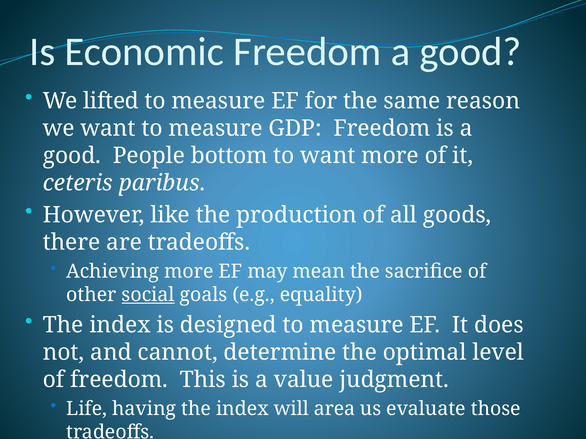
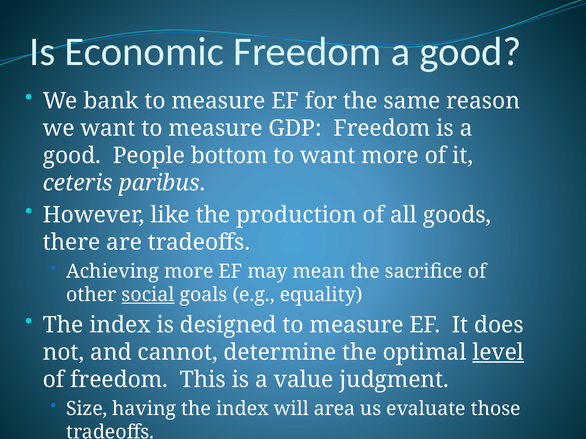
lifted: lifted -> bank (111, 101)
level underline: none -> present (498, 353)
Life: Life -> Size (87, 409)
